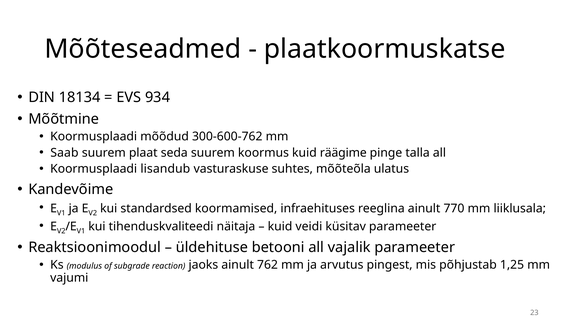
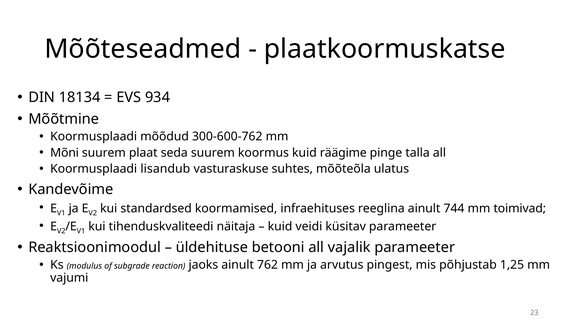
Saab: Saab -> Mõni (65, 153)
770: 770 -> 744 (454, 208)
liiklusala: liiklusala -> toimivad (520, 208)
